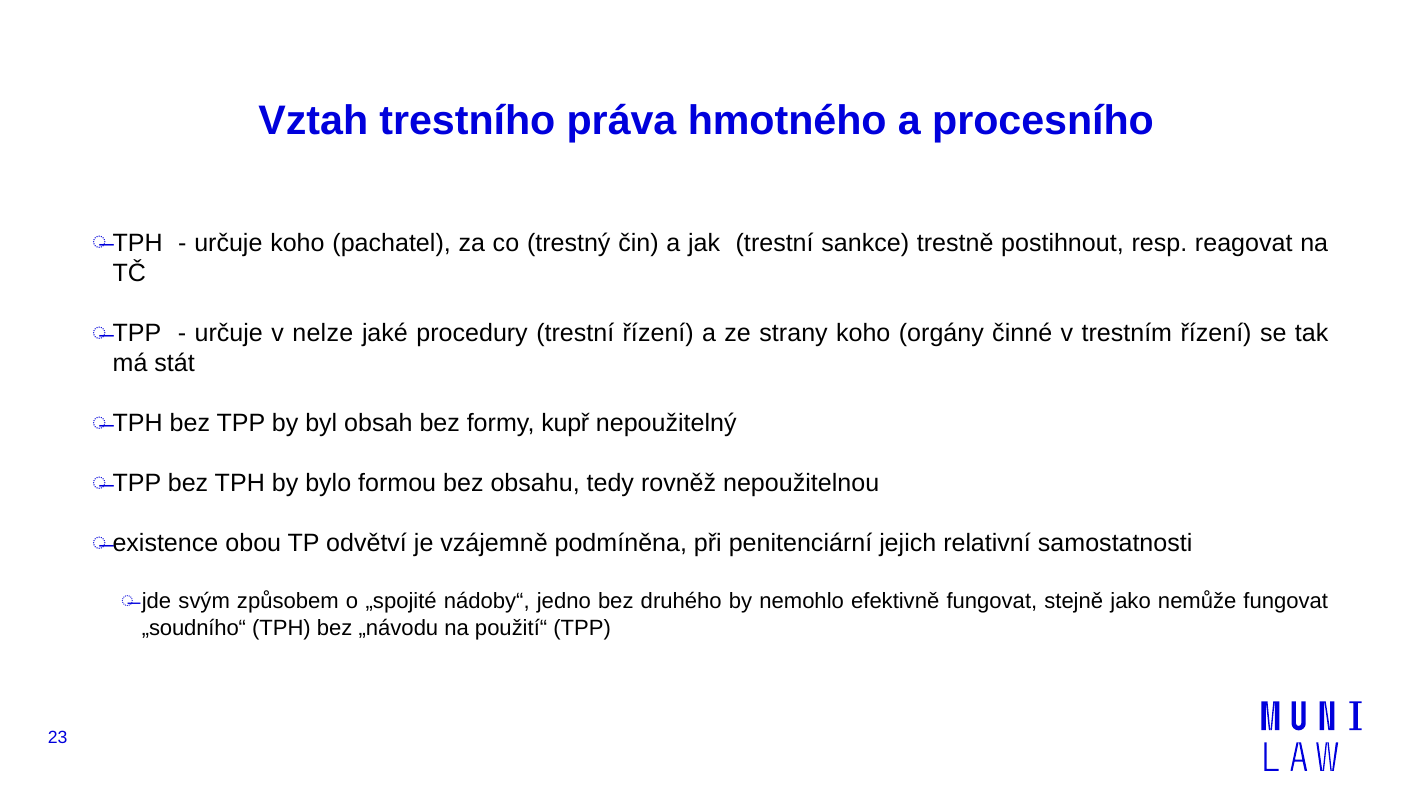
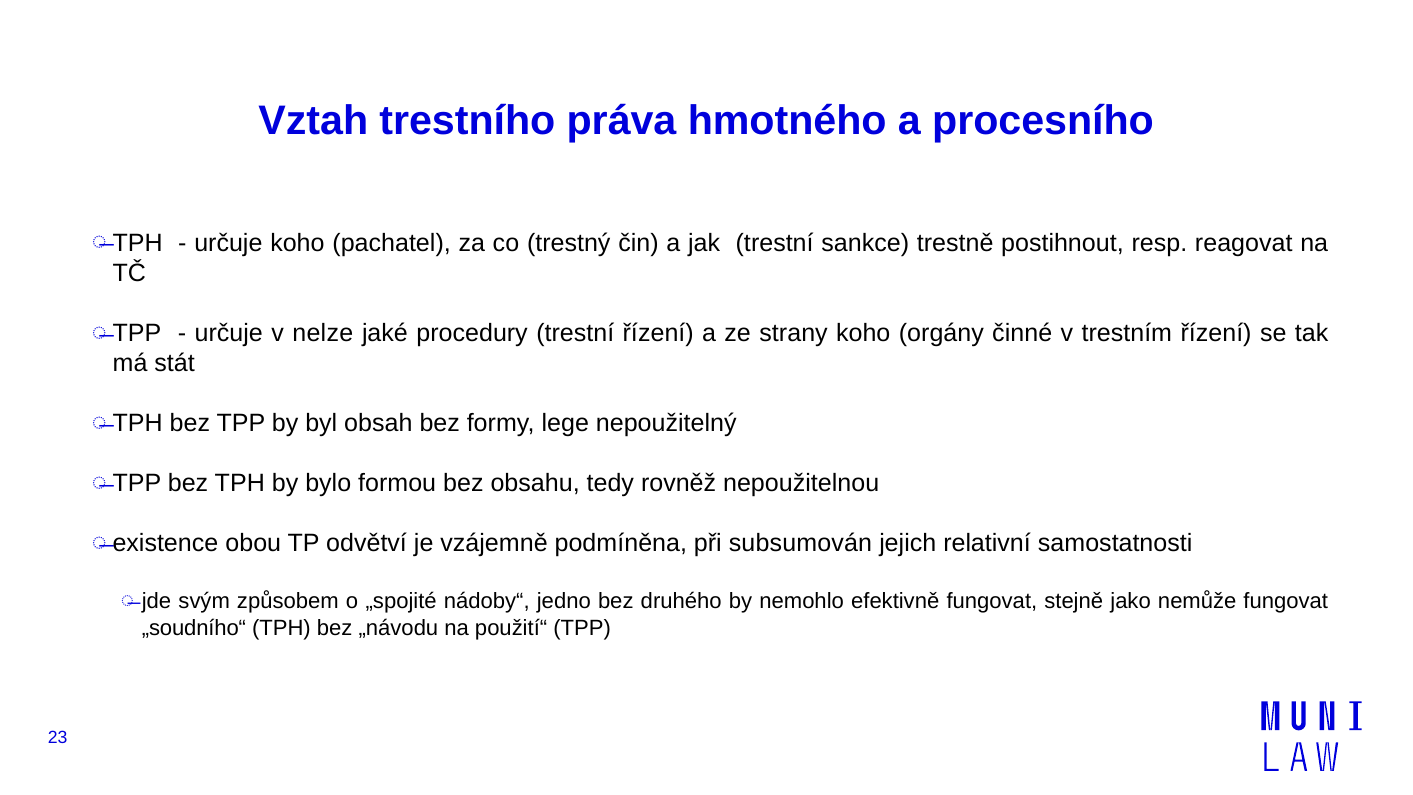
kupř: kupř -> lege (565, 423)
penitenciární: penitenciární -> subsumován (800, 543)
